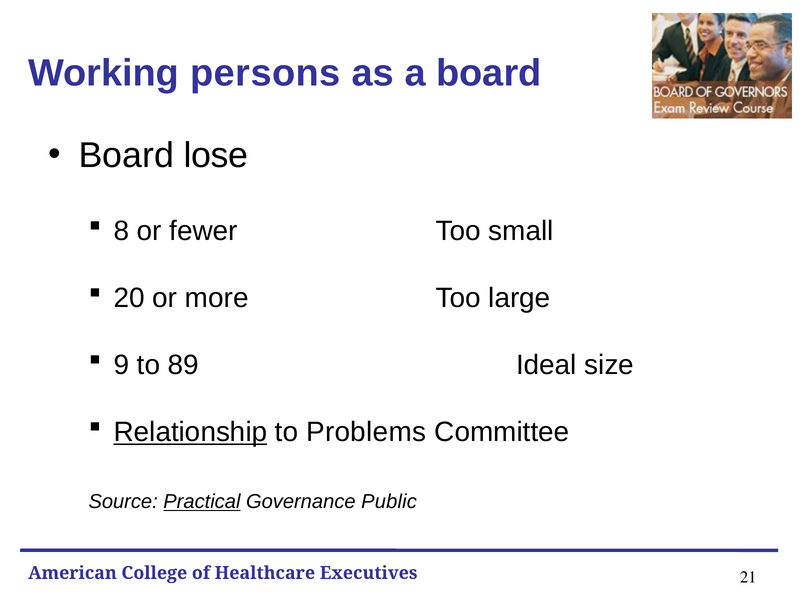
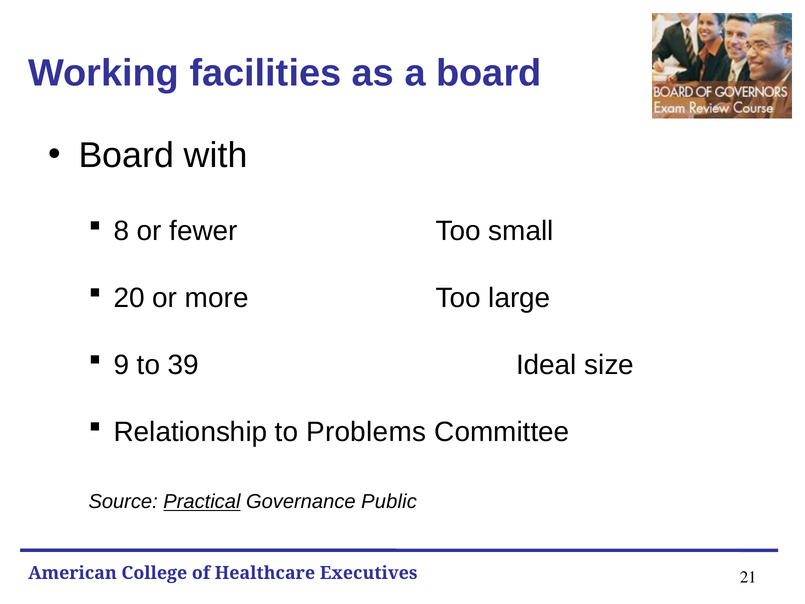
persons: persons -> facilities (265, 73)
lose: lose -> with (216, 155)
89: 89 -> 39 (183, 365)
Relationship underline: present -> none (190, 432)
